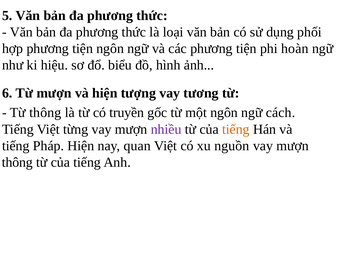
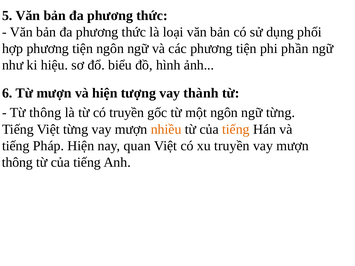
hoàn: hoàn -> phần (295, 49)
tương: tương -> thành (201, 93)
ngữ cách: cách -> từng (281, 113)
nhiều colour: purple -> orange (166, 129)
xu nguồn: nguồn -> truyền (232, 146)
